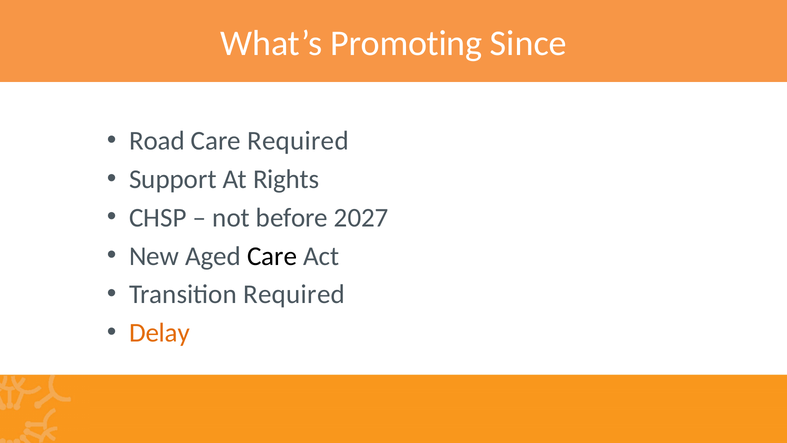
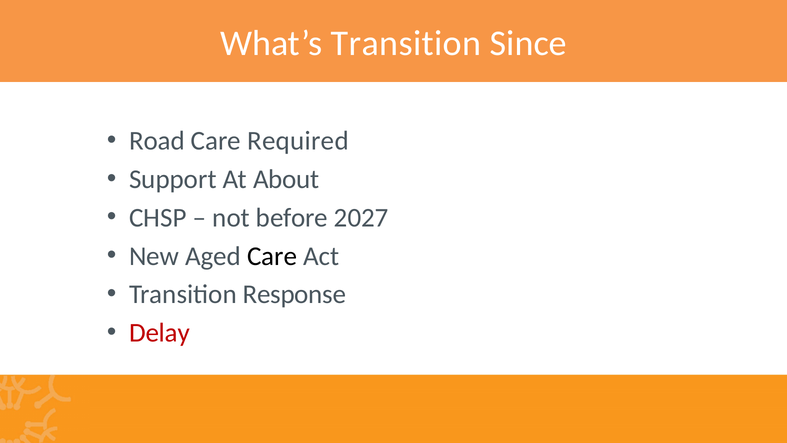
What’s Promoting: Promoting -> Transition (406, 43)
Rights: Rights -> About (286, 179)
Transition Required: Required -> Response (294, 294)
Delay colour: orange -> red (160, 333)
